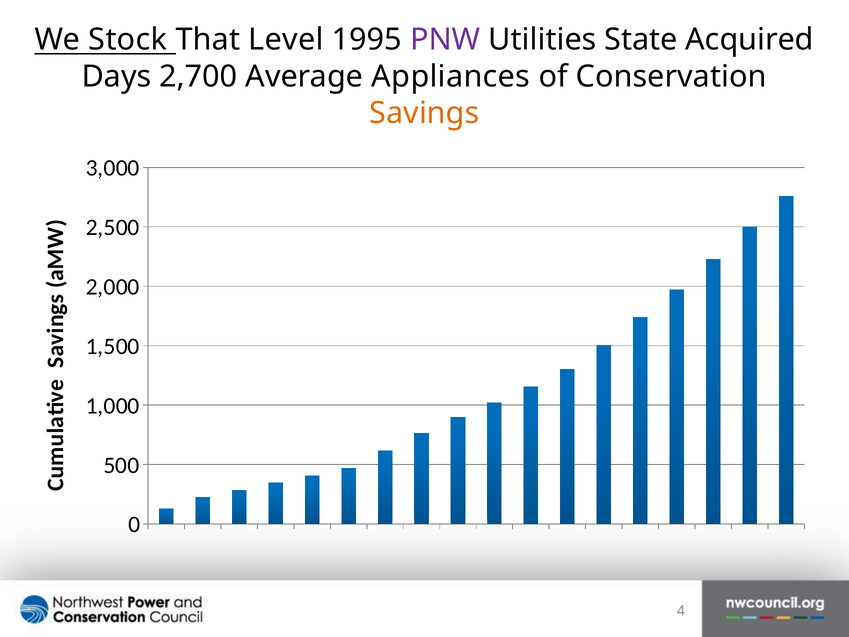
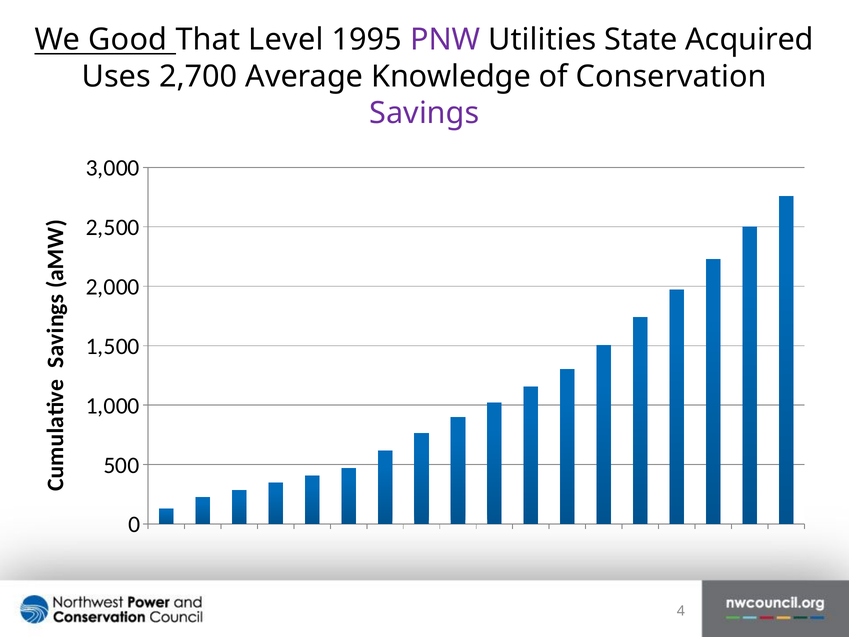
Stock: Stock -> Good (128, 40)
Days: Days -> Uses (116, 76)
Appliances: Appliances -> Knowledge (451, 76)
Savings colour: orange -> purple (424, 113)
